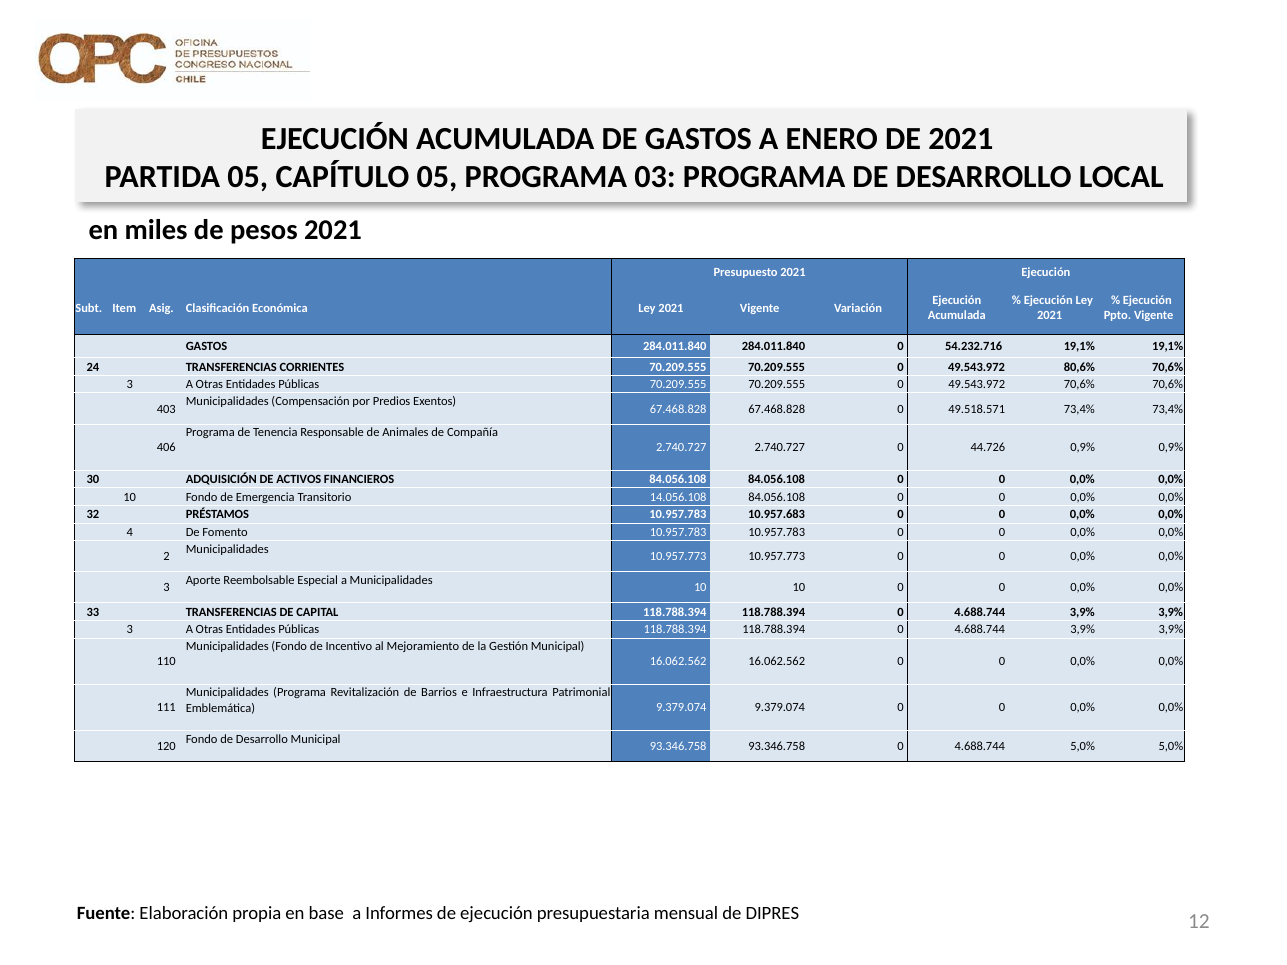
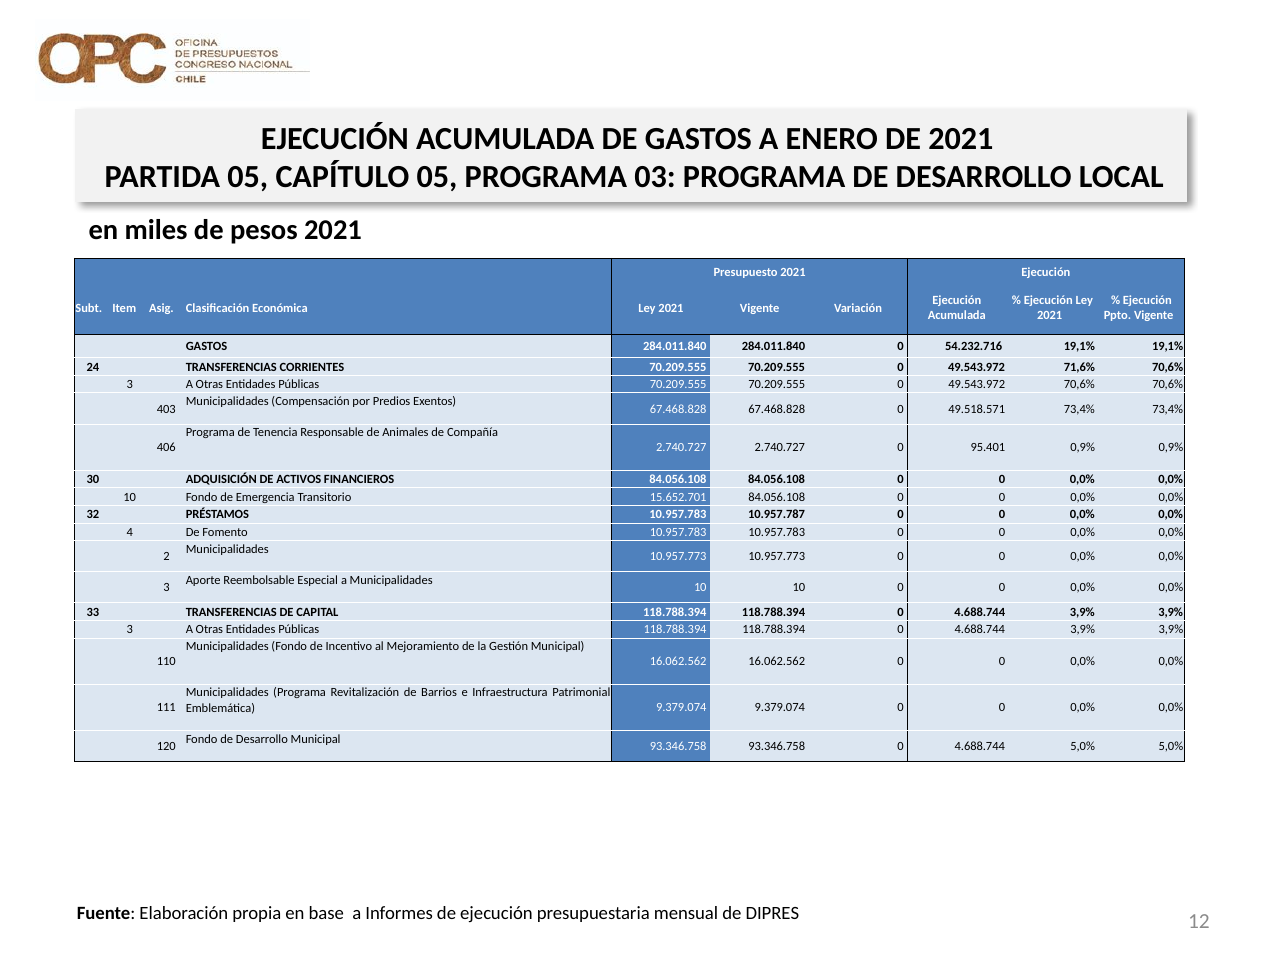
80,6%: 80,6% -> 71,6% (1079, 367)
44.726: 44.726 -> 95.401 (988, 448)
14.056.108: 14.056.108 -> 15.652.701 (678, 497)
10.957.683: 10.957.683 -> 10.957.787 (777, 515)
